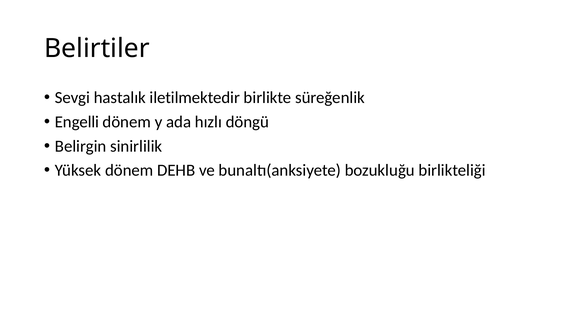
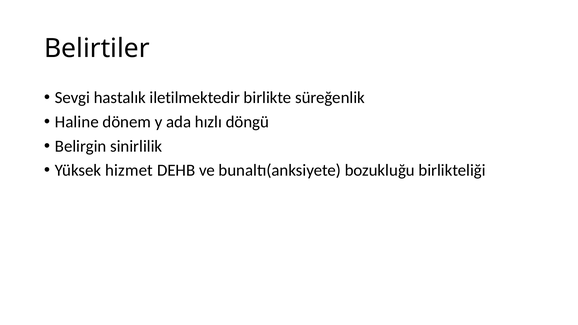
Engelli: Engelli -> Haline (77, 122)
Yüksek dönem: dönem -> hizmet (129, 170)
